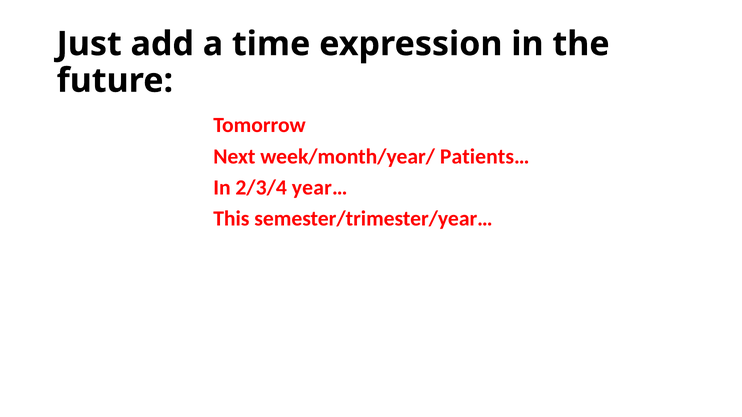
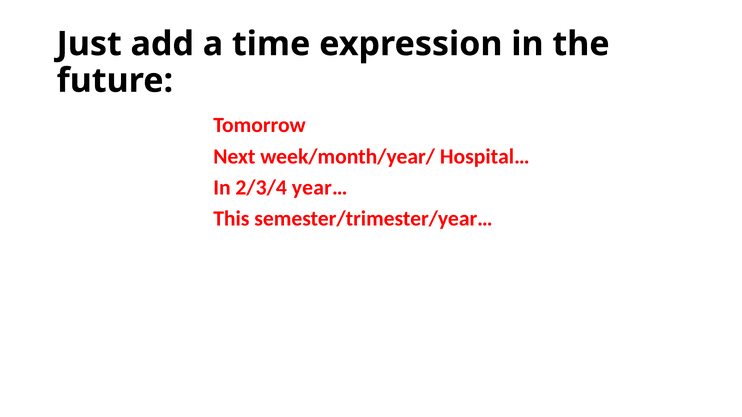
Patients…: Patients… -> Hospital… (485, 157)
